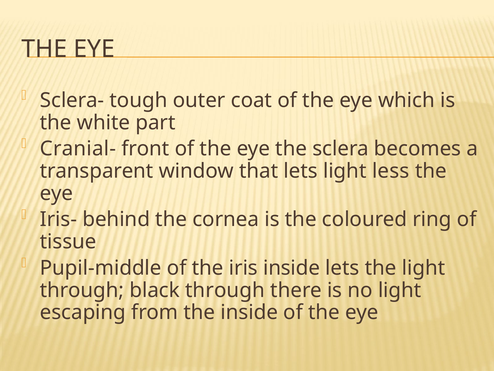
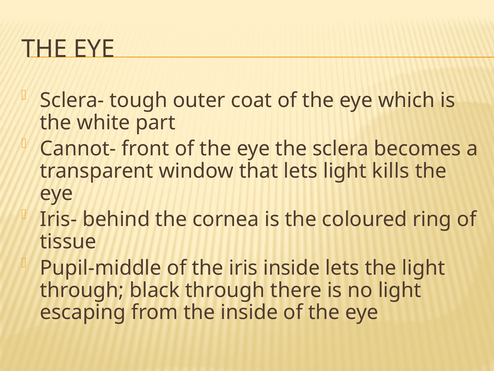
Cranial-: Cranial- -> Cannot- (78, 149)
less: less -> kills (391, 171)
